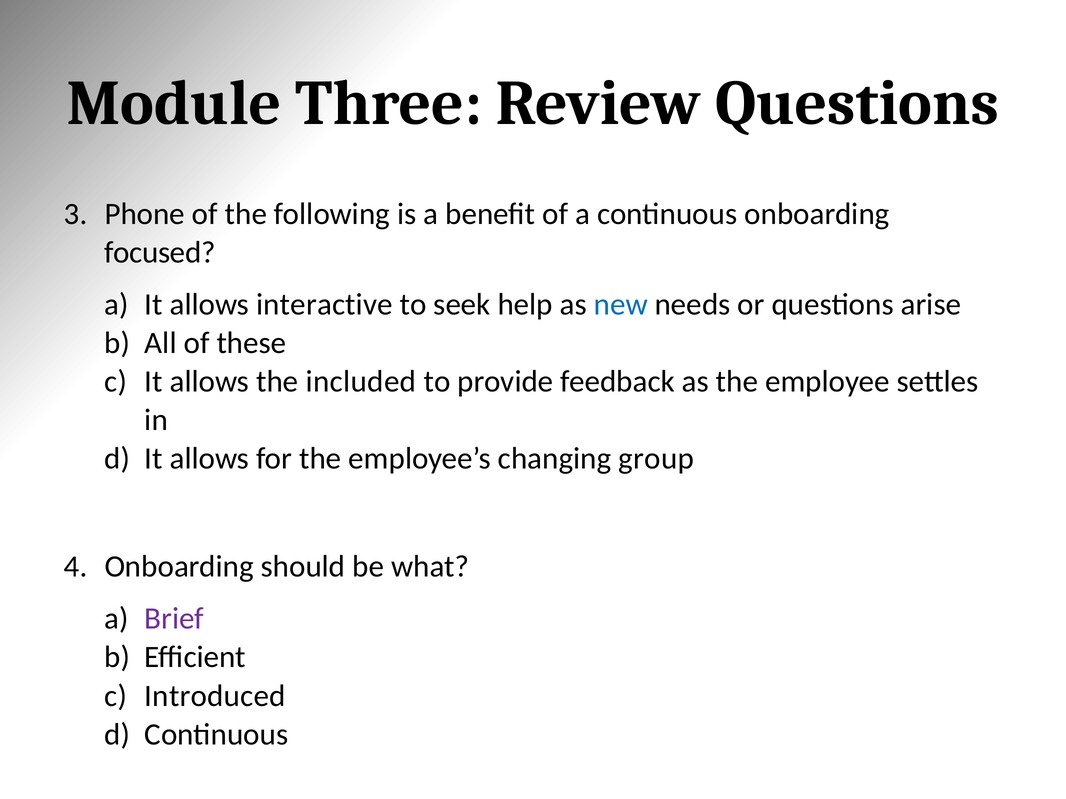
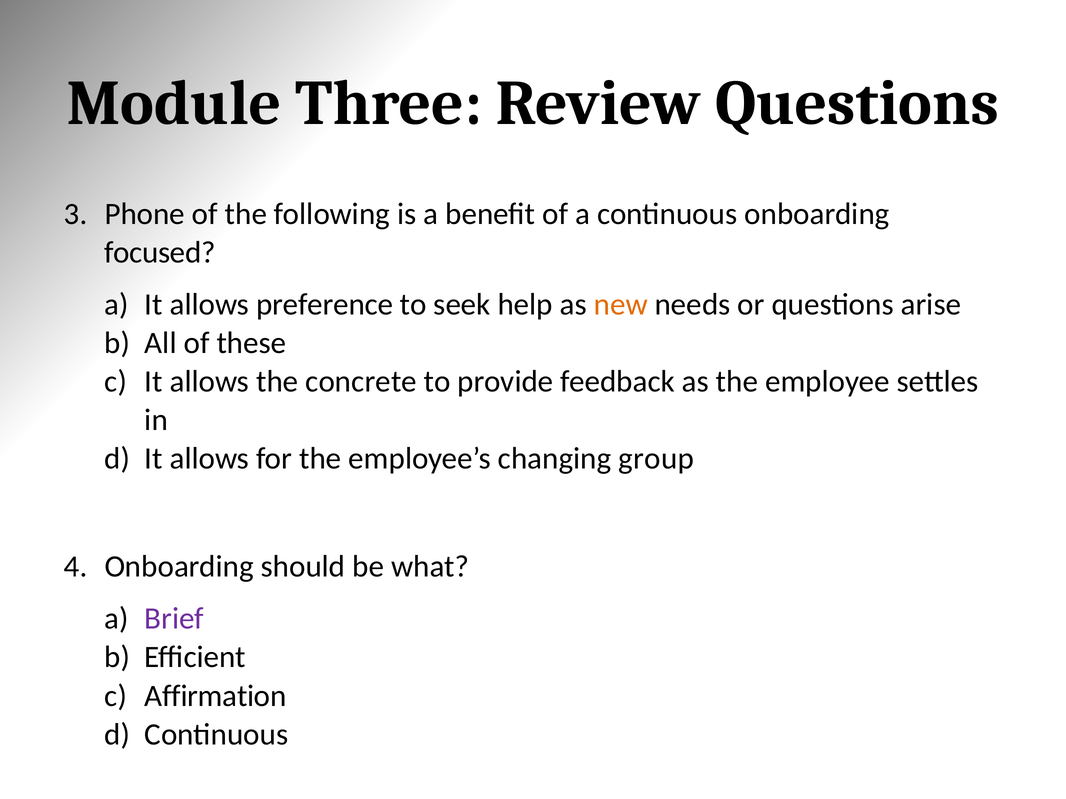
interactive: interactive -> preference (325, 305)
new colour: blue -> orange (621, 305)
included: included -> concrete (361, 382)
Introduced: Introduced -> Affirmation (215, 696)
